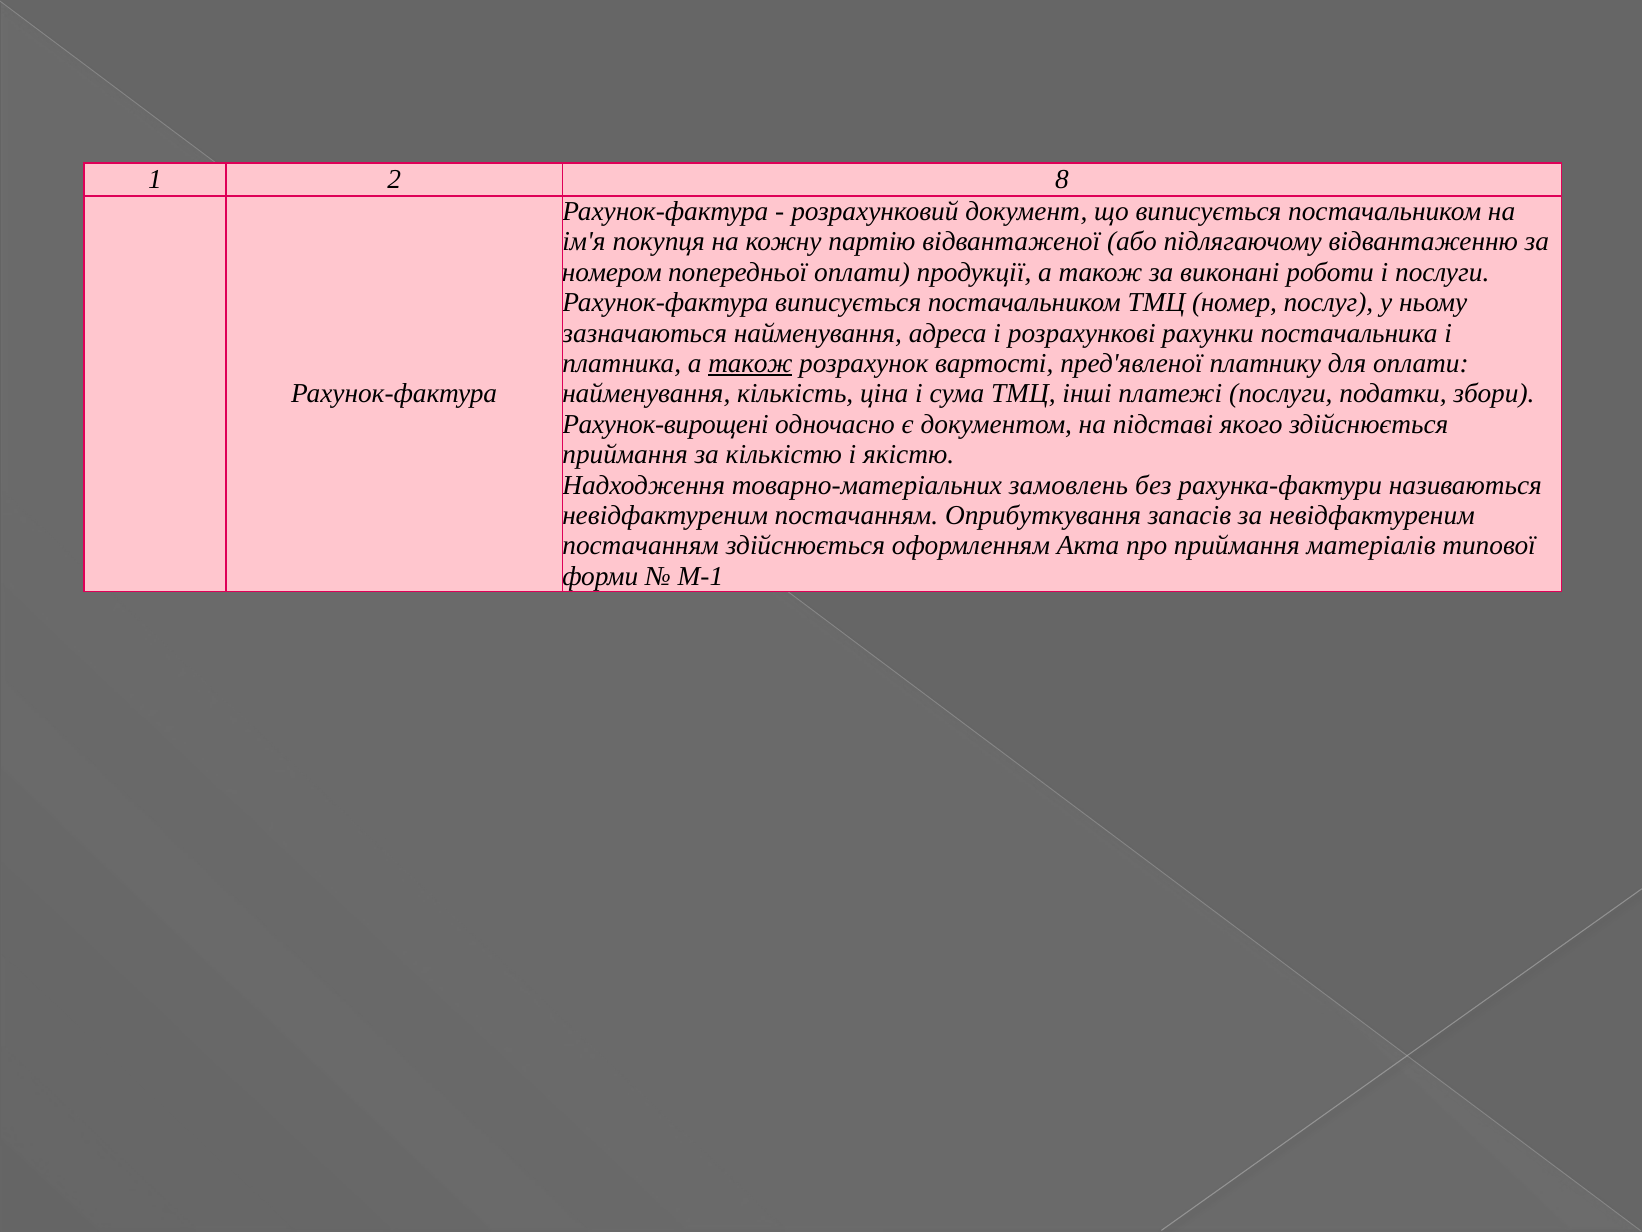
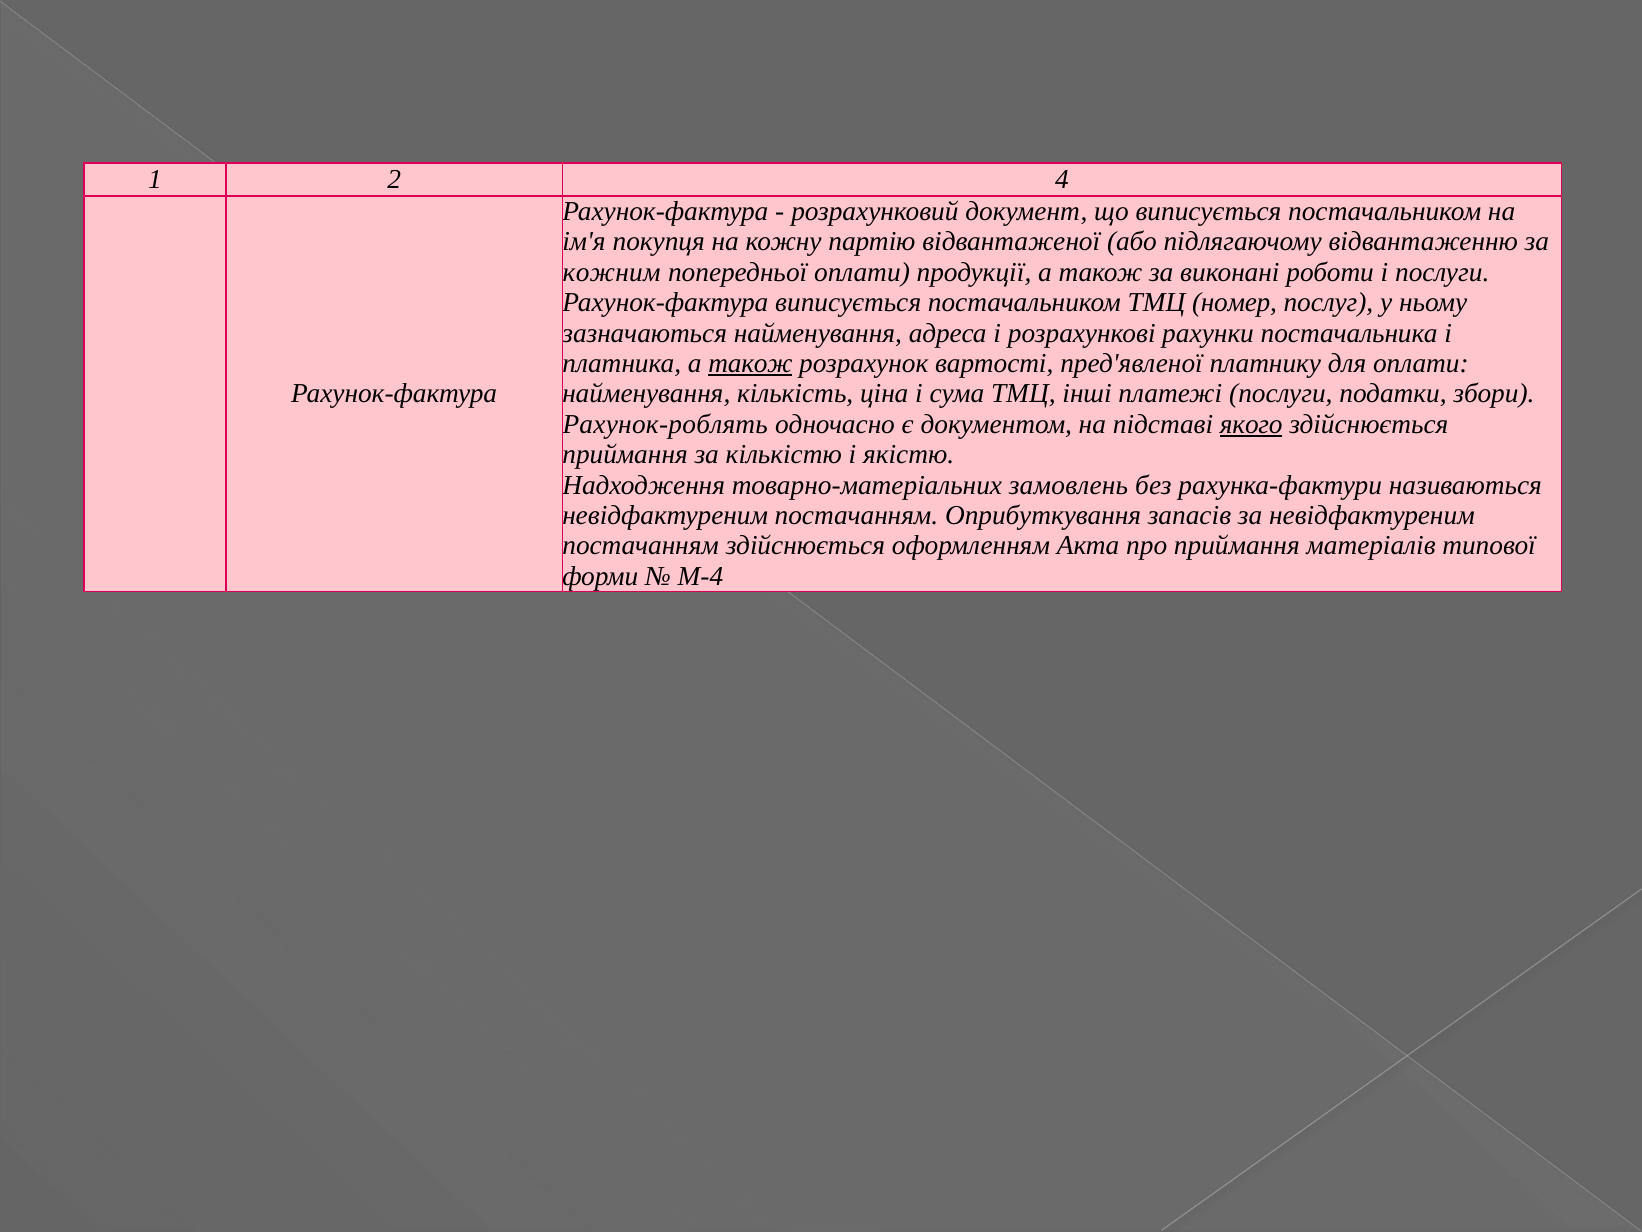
8: 8 -> 4 (1062, 180)
номером: номером -> кожним (612, 272)
Рахунок-вирощені: Рахунок-вирощені -> Рахунок-роблять (665, 424)
якого underline: none -> present (1251, 424)
М-1: М-1 -> М-4 (700, 576)
